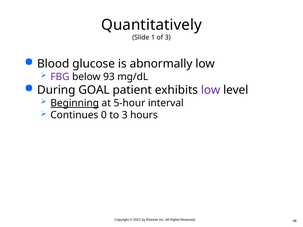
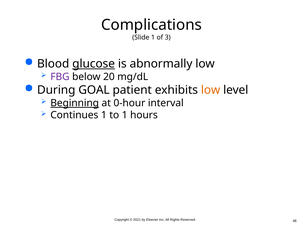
Quantitatively: Quantitatively -> Complications (151, 25)
glucose underline: none -> present (94, 64)
93: 93 -> 20 (109, 77)
low colour: purple -> orange (211, 90)
5-hour: 5-hour -> 0-hour (129, 103)
Continues 0: 0 -> 1 (104, 115)
to 3: 3 -> 1 (125, 115)
